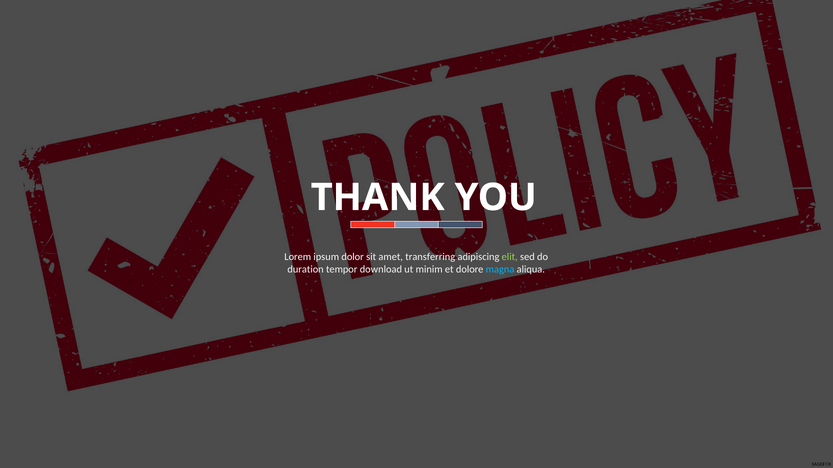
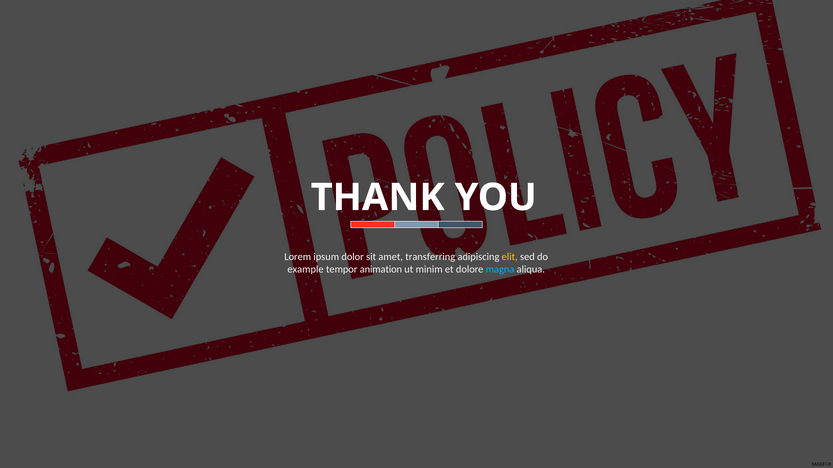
elit colour: light green -> yellow (510, 257)
duration: duration -> example (306, 270)
download: download -> animation (381, 270)
